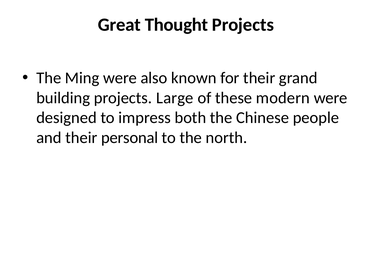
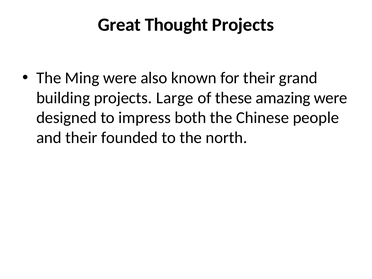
modern: modern -> amazing (283, 98)
personal: personal -> founded (129, 138)
